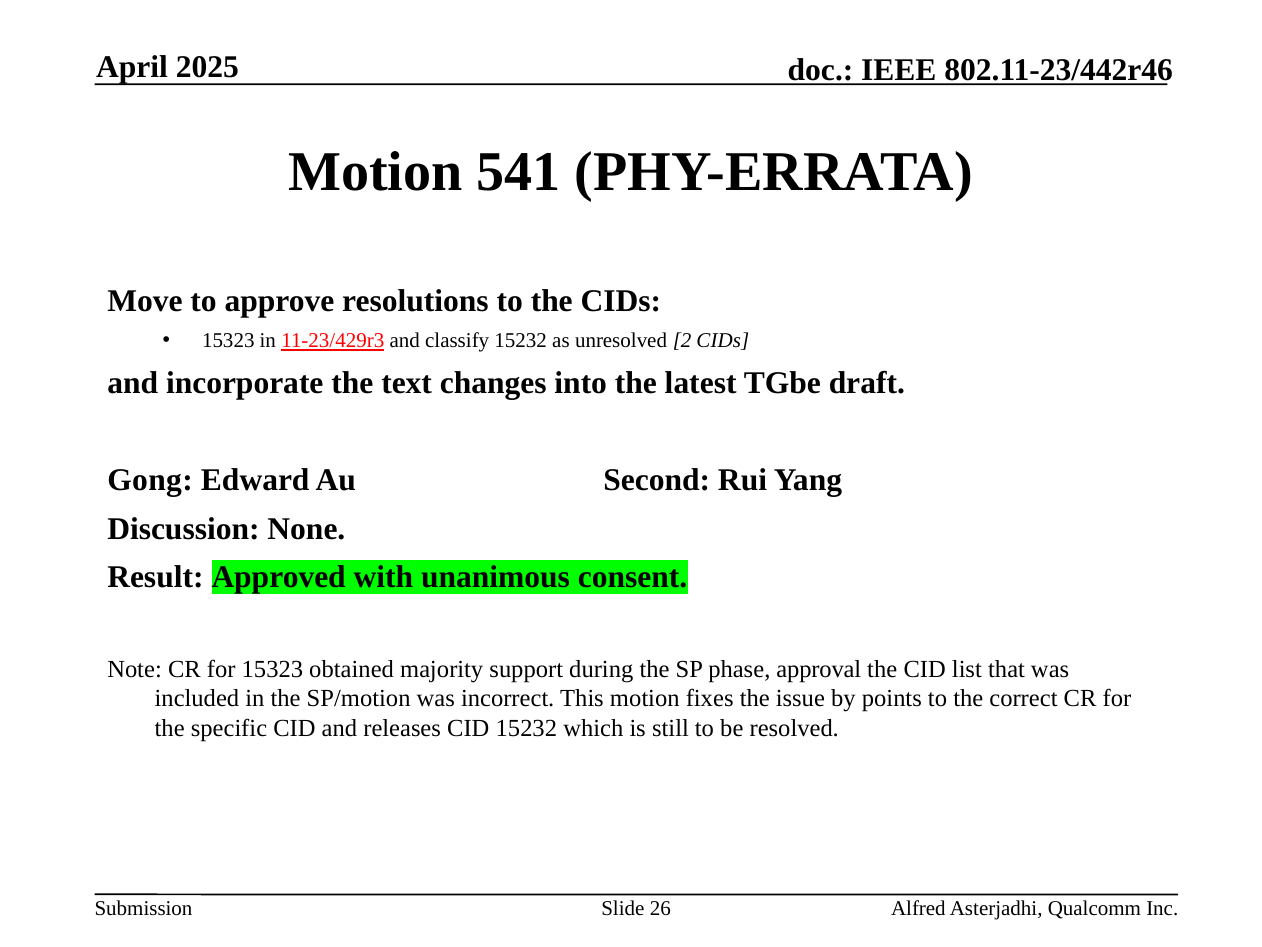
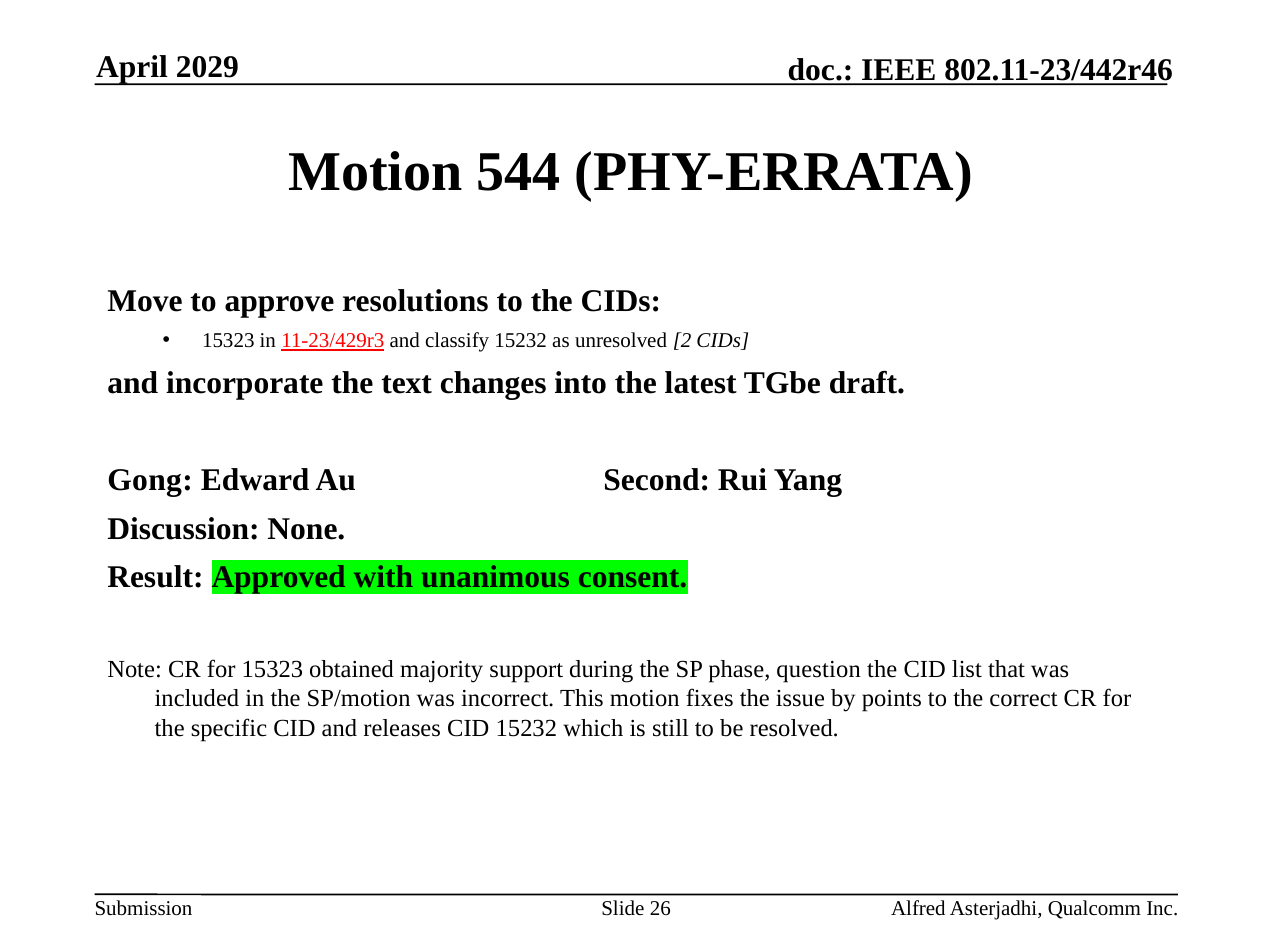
2025: 2025 -> 2029 (207, 67)
541: 541 -> 544 (519, 172)
approval: approval -> question (819, 669)
